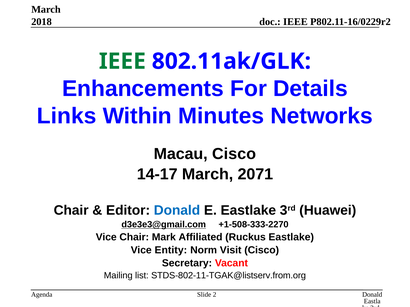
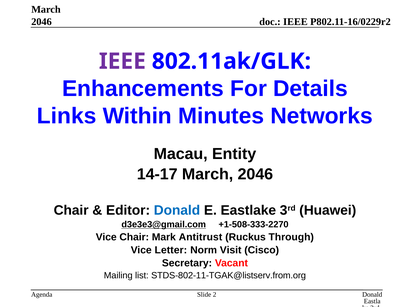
2018: 2018 -> 2046 (41, 22)
IEEE colour: green -> purple (122, 61)
Macau Cisco: Cisco -> Entity (234, 154)
14-17 March 2071: 2071 -> 2046 (255, 175)
Affiliated: Affiliated -> Antitrust (201, 237)
Ruckus Eastlake: Eastlake -> Through (291, 237)
Entity: Entity -> Letter (171, 250)
